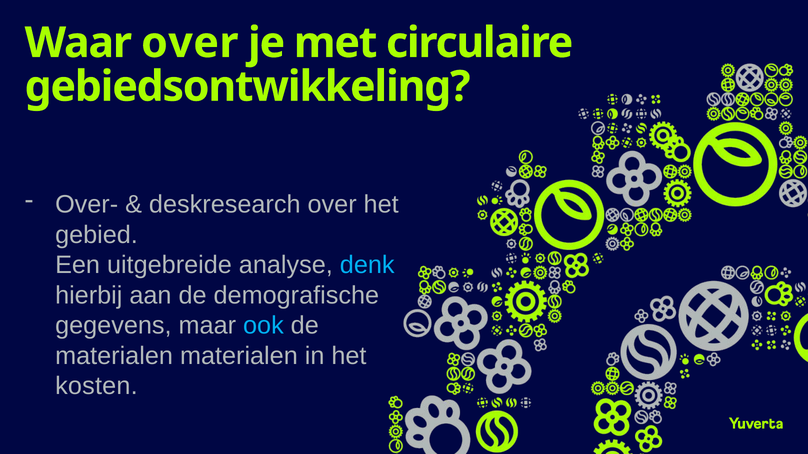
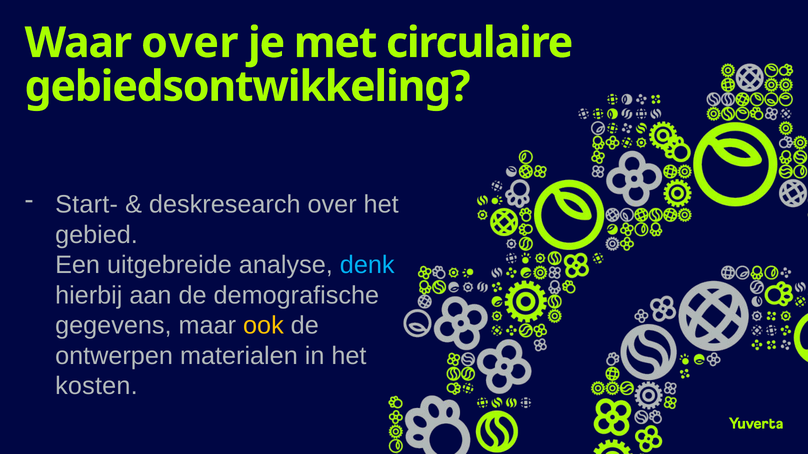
Over-: Over- -> Start- (87, 205)
ook colour: light blue -> yellow (263, 326)
materialen: materialen -> ontwerpen (114, 356)
